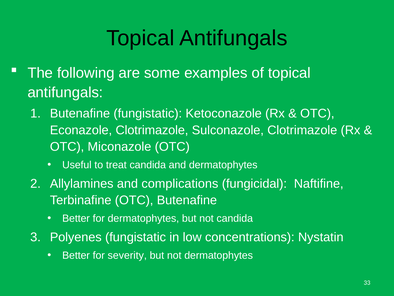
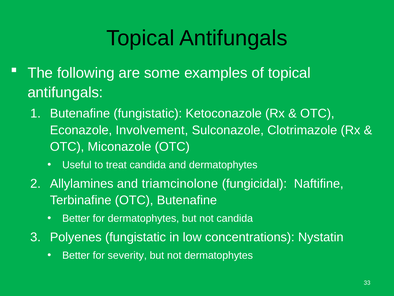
Econazole Clotrimazole: Clotrimazole -> Involvement (152, 130)
complications: complications -> triamcinolone (180, 183)
